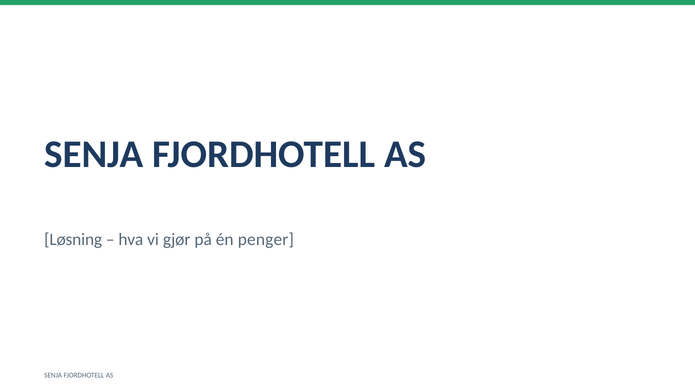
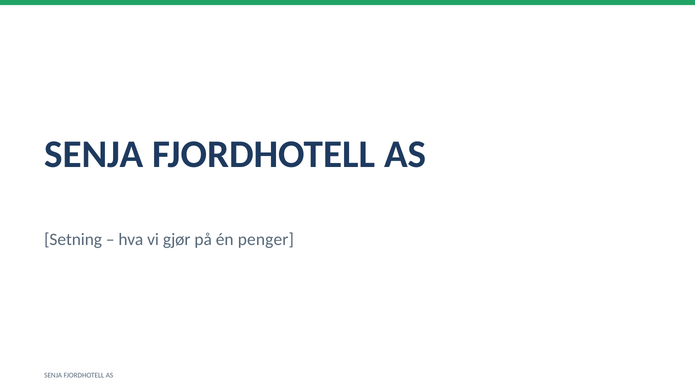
Løsning: Løsning -> Setning (73, 239)
